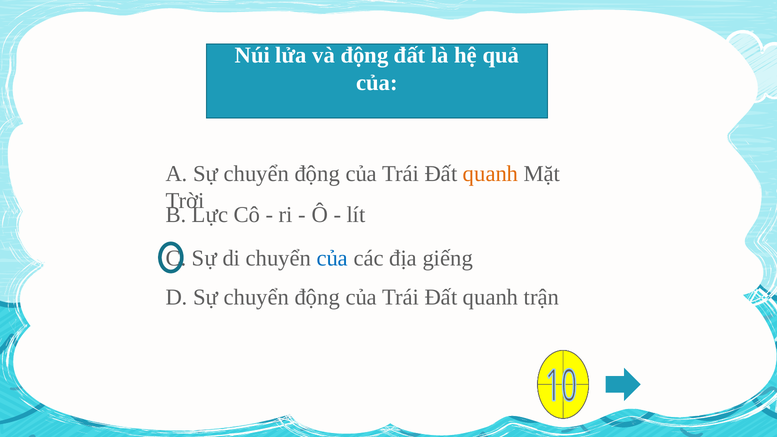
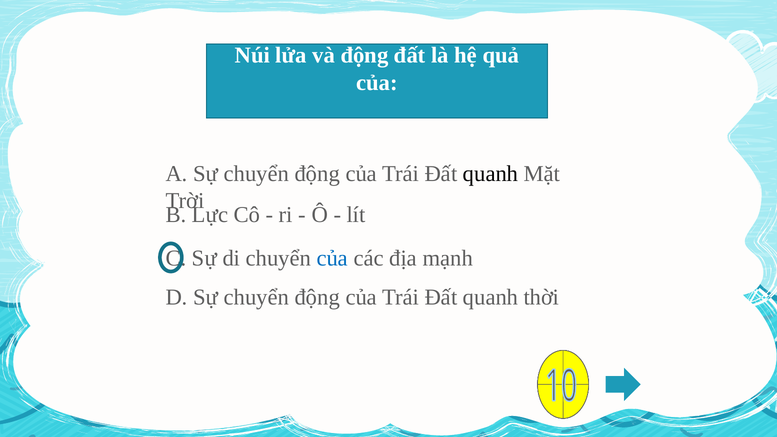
quanh colour: orange -> black (491, 174)
giếng: giếng -> mạnh (448, 258)
trận: trận -> thời (541, 297)
